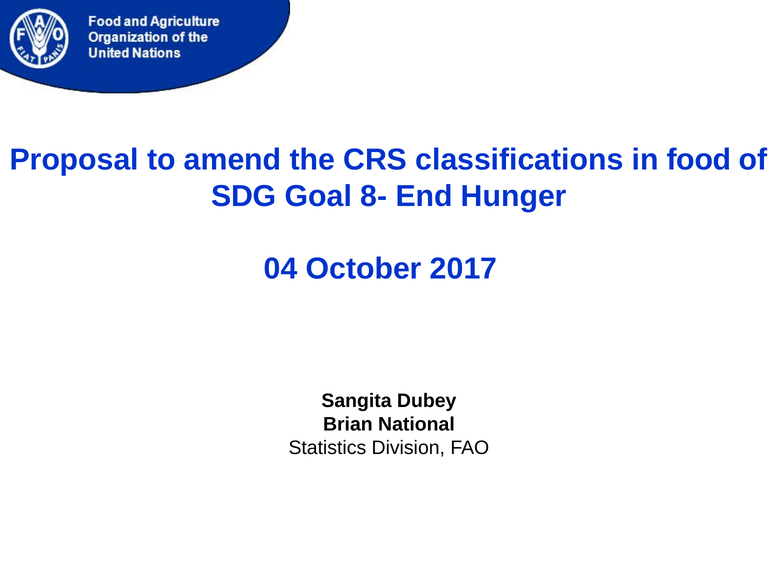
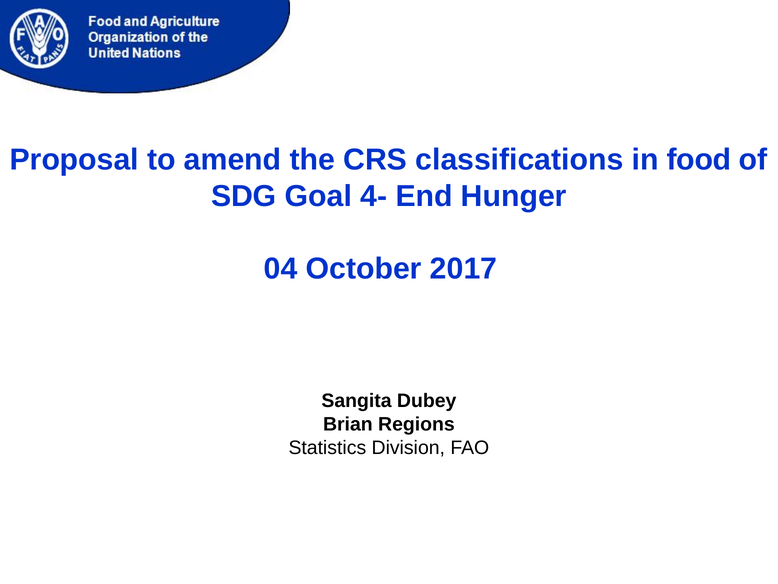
8-: 8- -> 4- (374, 196)
National: National -> Regions (416, 424)
